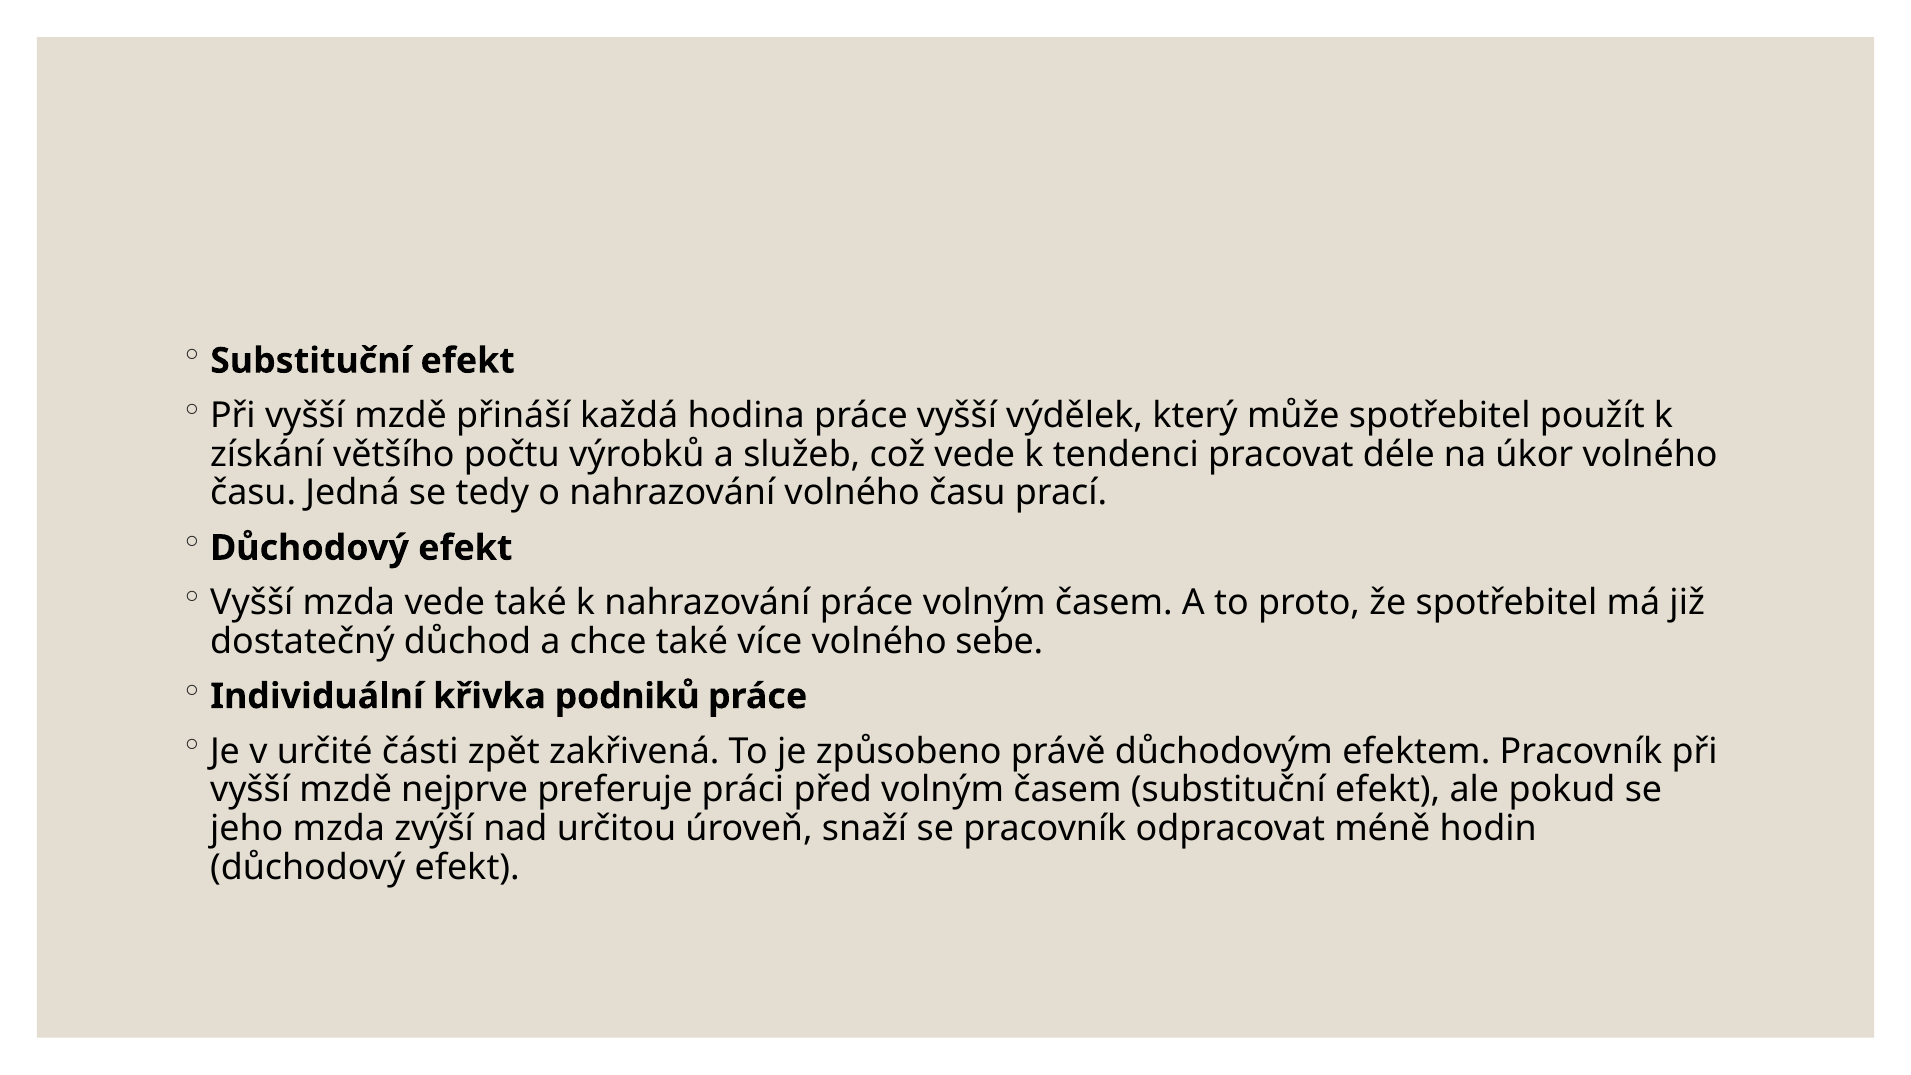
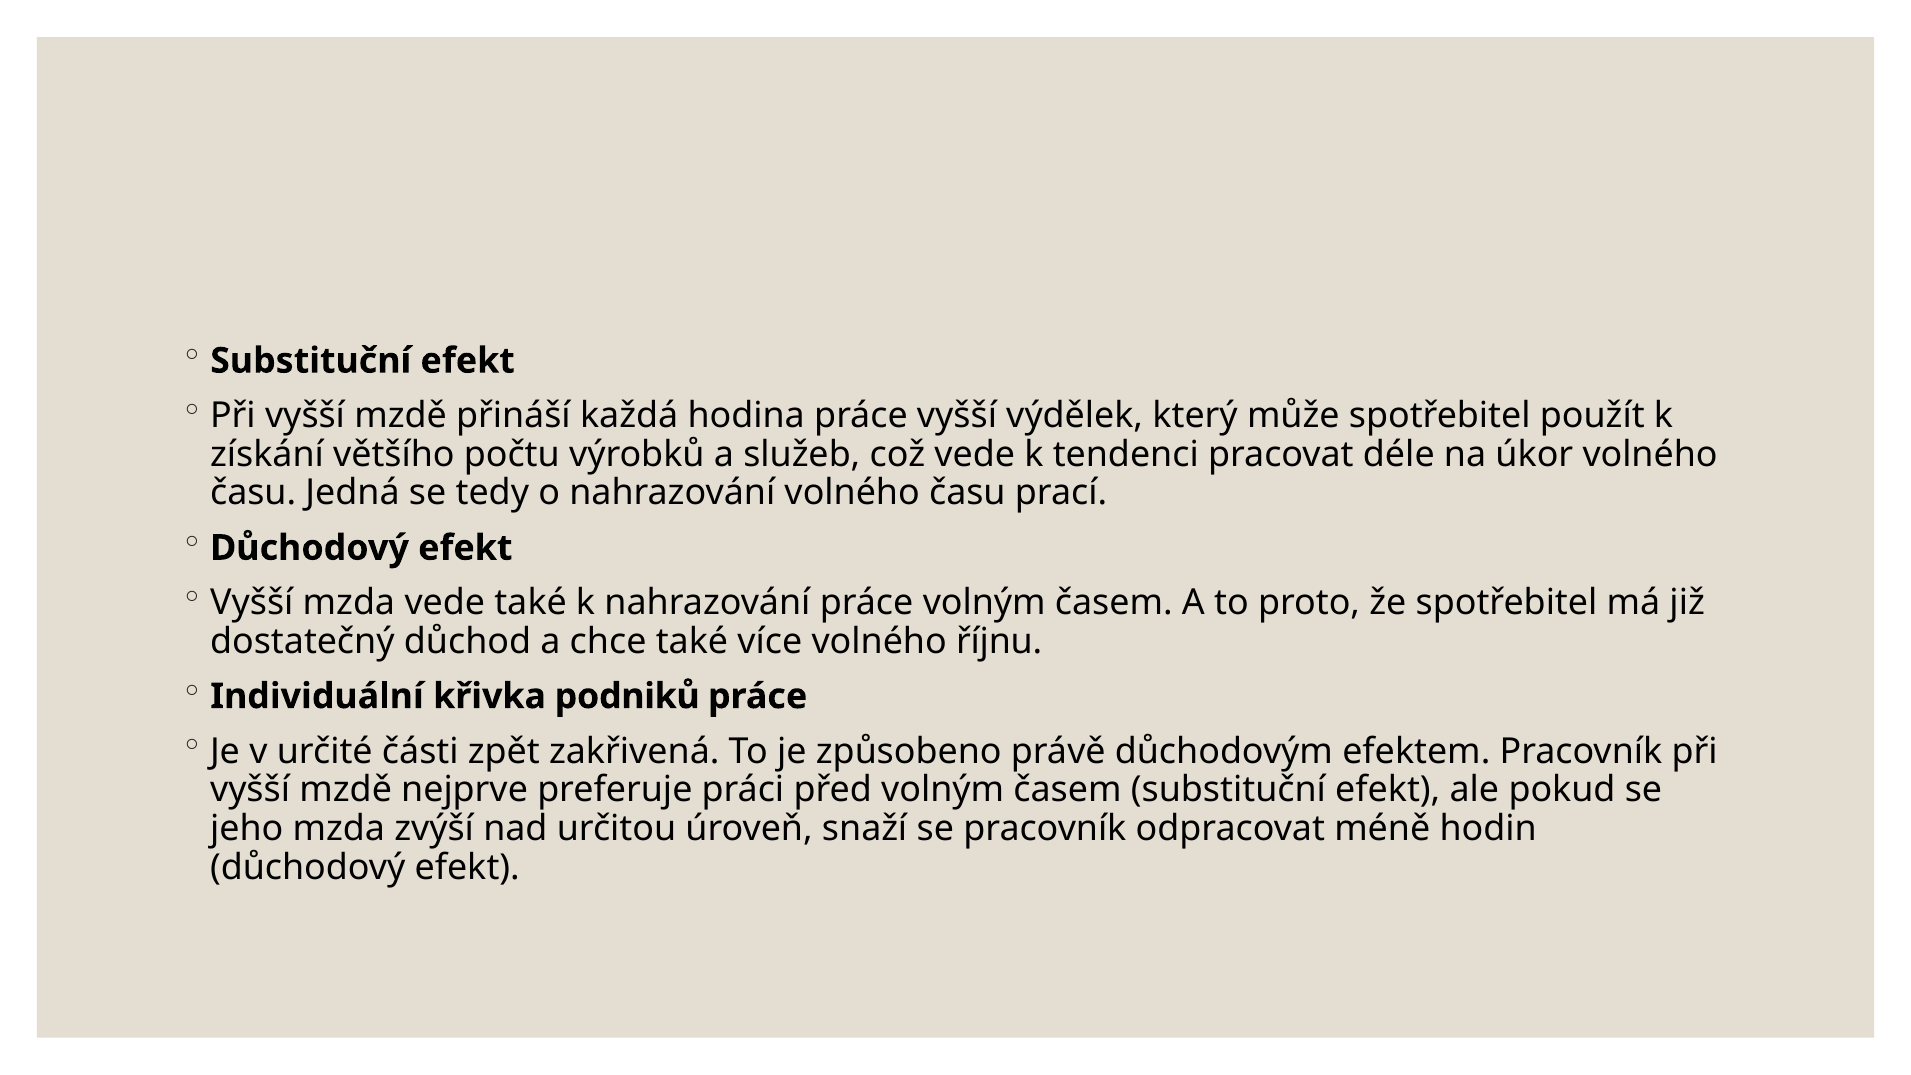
sebe: sebe -> říjnu (999, 641)
